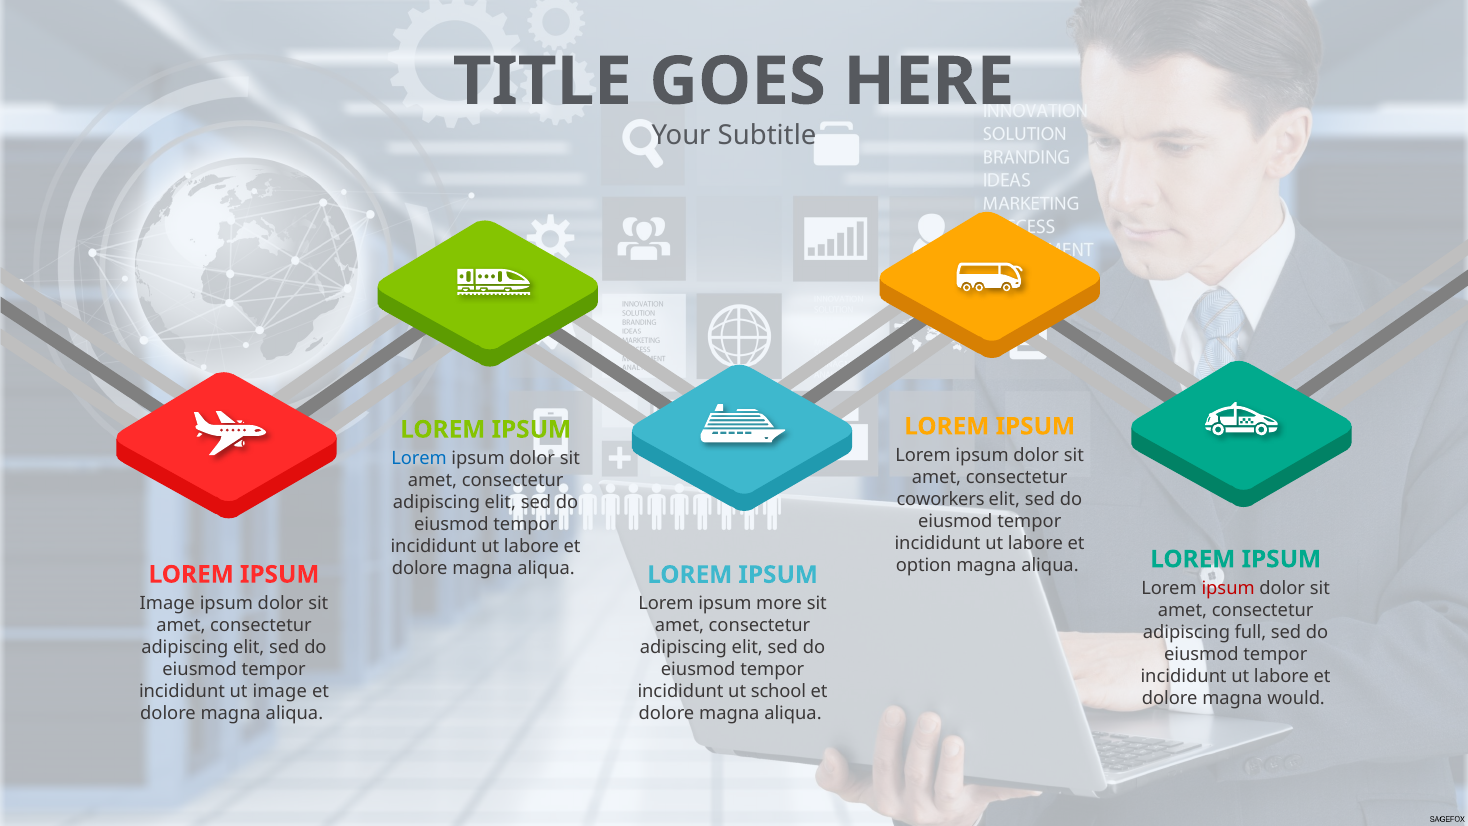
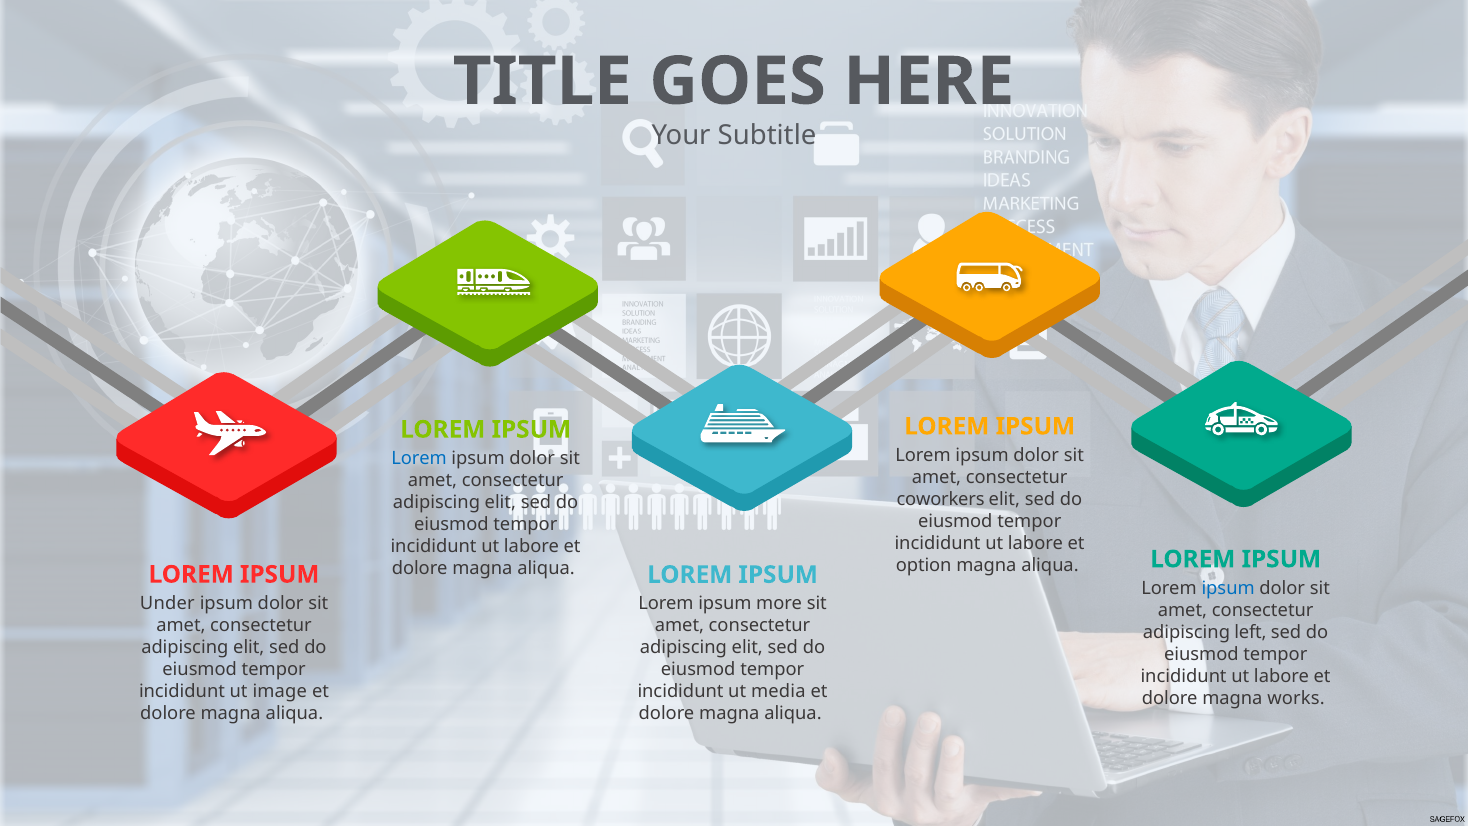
ipsum colour: red -> blue (1228, 588)
Image: Image -> Under (167, 603)
full: full -> left (1250, 632)
school: school -> media (778, 692)
would: would -> works (1296, 698)
